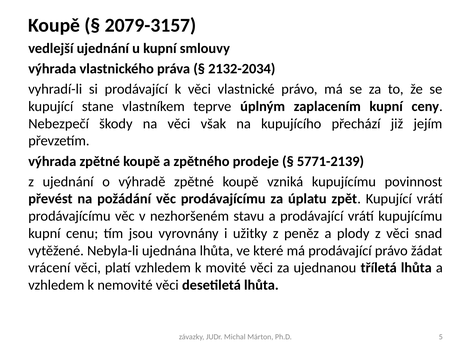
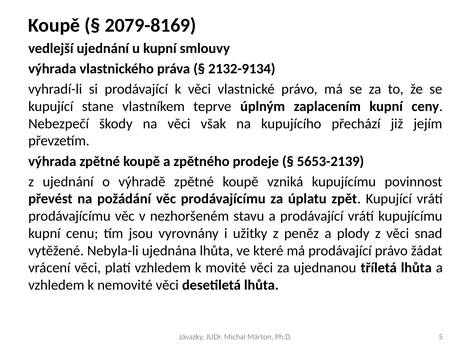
2079-3157: 2079-3157 -> 2079-8169 (151, 25)
2132-2034: 2132-2034 -> 2132-9134 (242, 69)
5771-2139: 5771-2139 -> 5653-2139 (331, 161)
